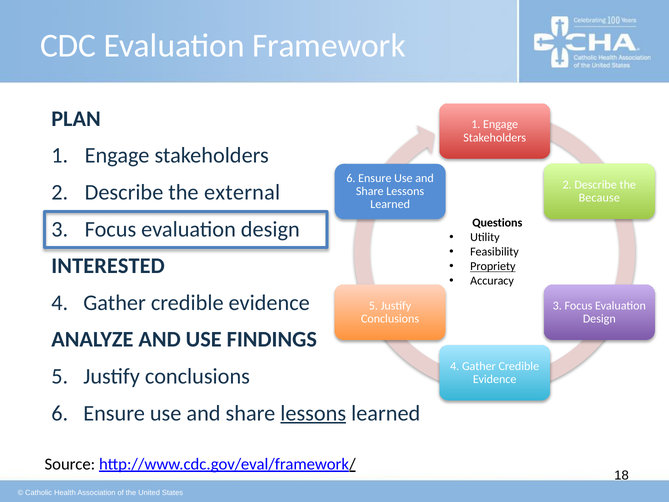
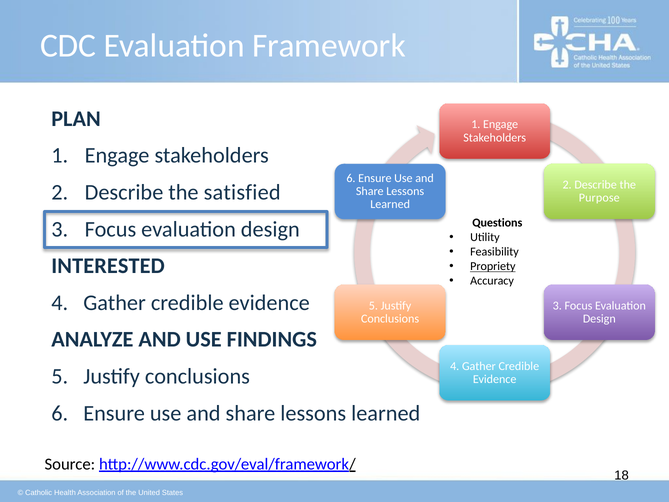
external: external -> satisfied (242, 192)
Because: Because -> Purpose (599, 198)
lessons underline: present -> none (313, 413)
